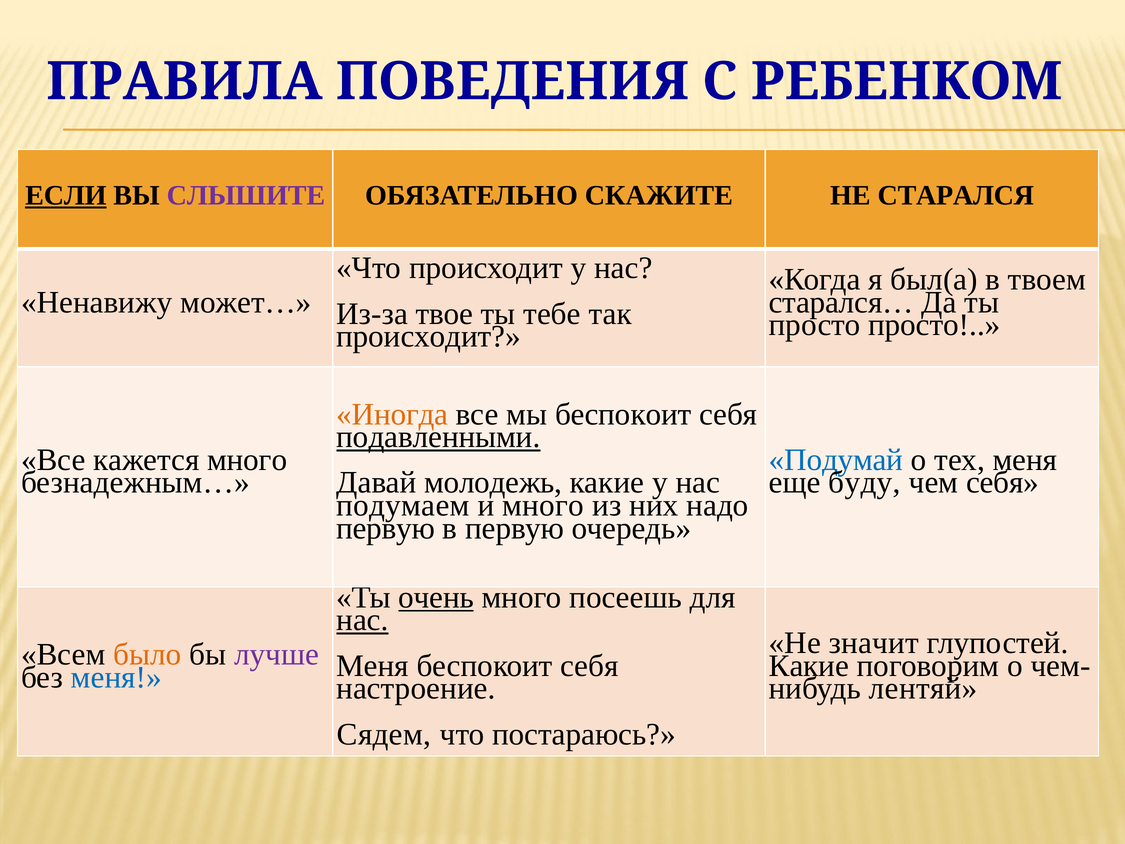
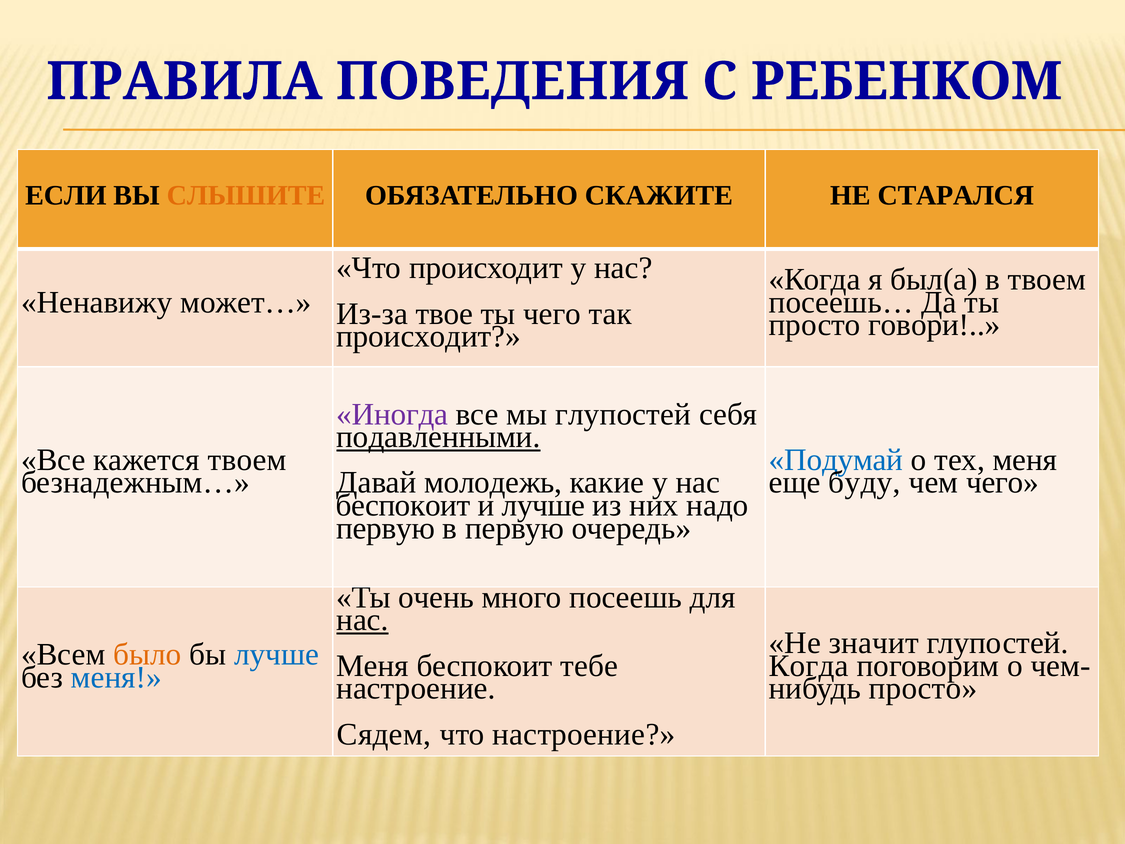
ЕСЛИ underline: present -> none (66, 195)
СЛЫШИТЕ colour: purple -> orange (246, 195)
старался…: старался… -> посеешь… (841, 302)
ты тебе: тебе -> чего (552, 314)
просто просто: просто -> говори (934, 325)
Иногда colour: orange -> purple (392, 414)
мы беспокоит: беспокоит -> глупостей (623, 414)
кажется много: много -> твоем (247, 460)
чем себя: себя -> чего (1002, 483)
подумаем: подумаем -> беспокоит (403, 505)
и много: много -> лучше (544, 505)
очень underline: present -> none (436, 597)
лучше colour: purple -> blue (276, 654)
Меня беспокоит себя: себя -> тебе (589, 666)
Какие: Какие -> Когда (809, 666)
лентяй: лентяй -> просто (923, 688)
что постараюсь: постараюсь -> настроение (584, 734)
